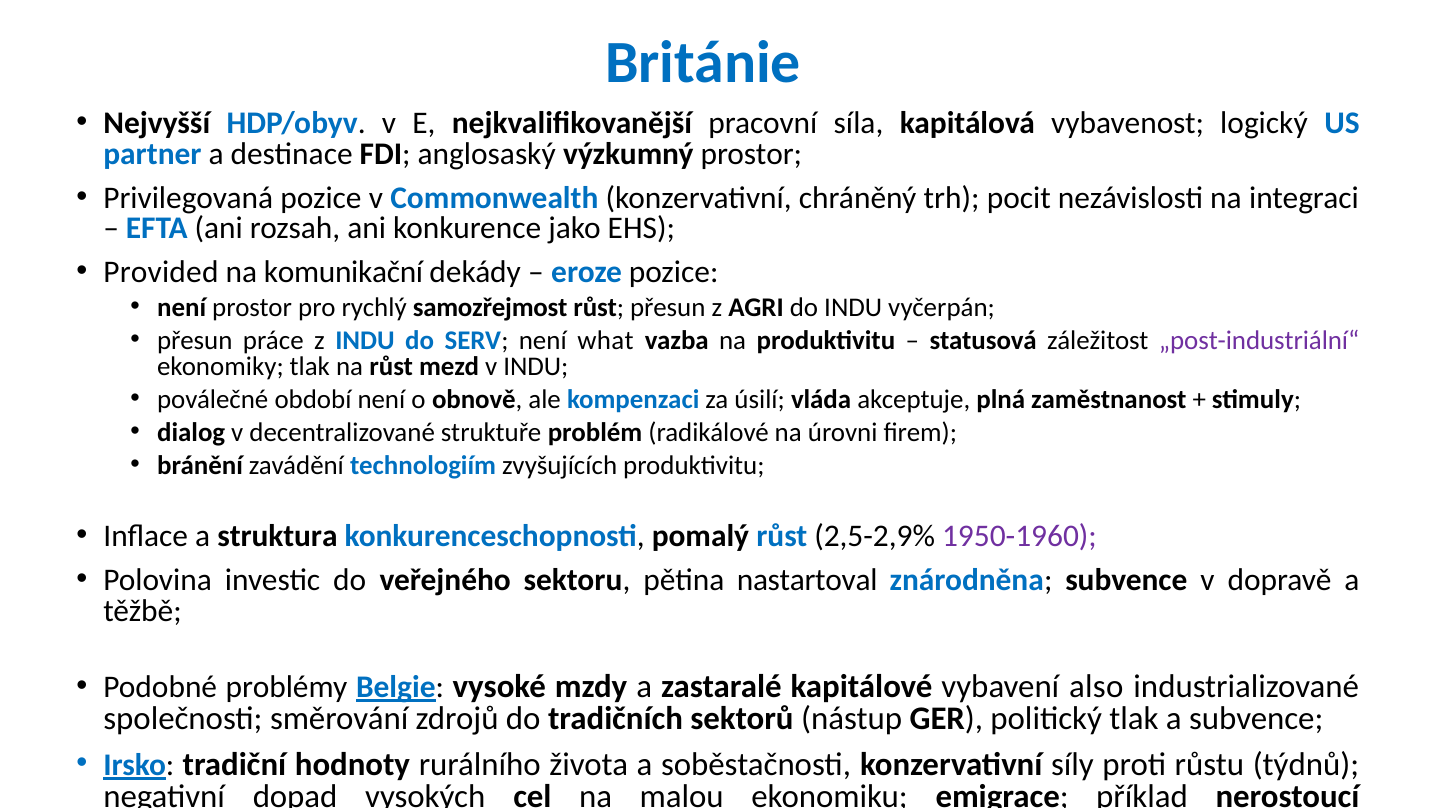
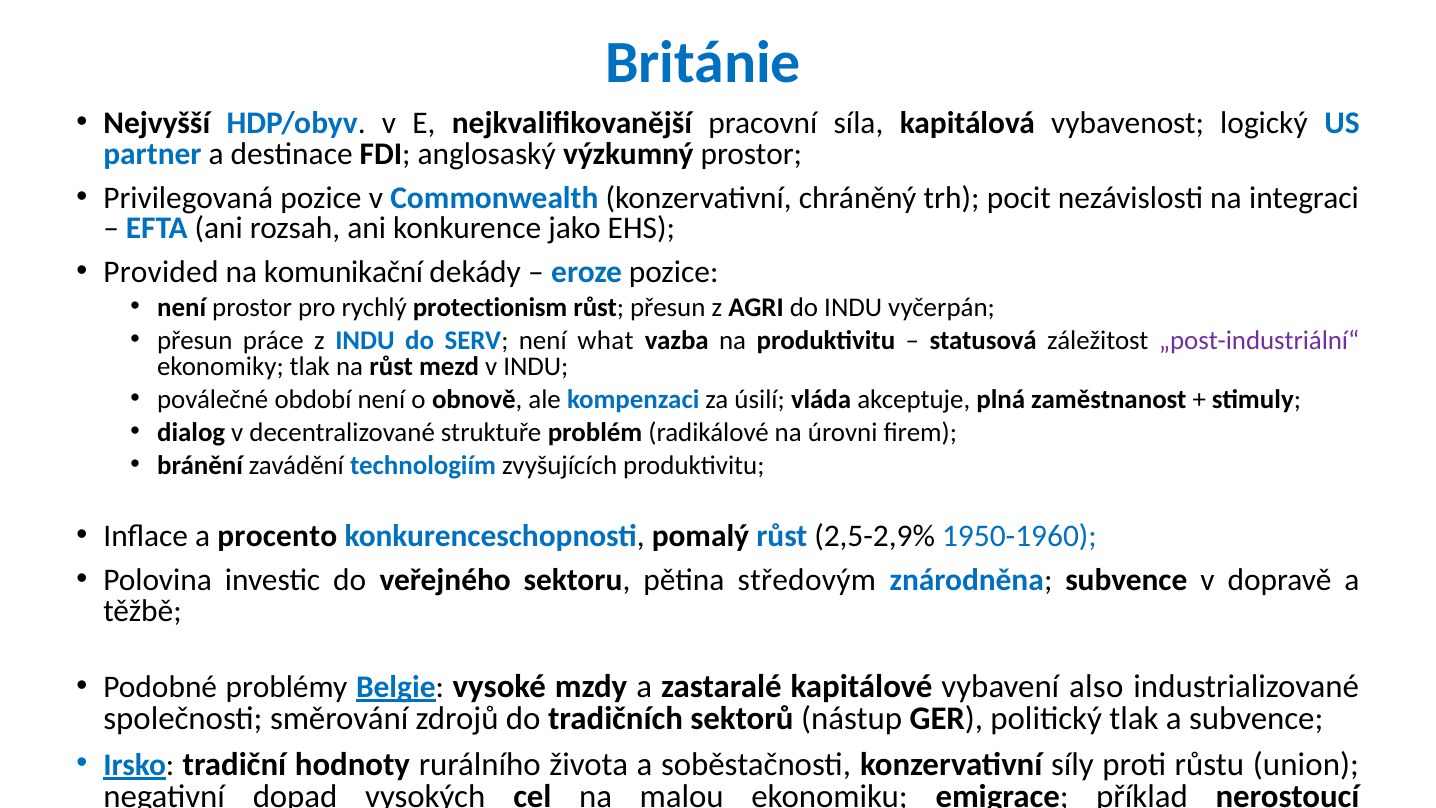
samozřejmost: samozřejmost -> protectionism (490, 307)
struktura: struktura -> procento (277, 536)
1950-1960 colour: purple -> blue (1019, 536)
nastartoval: nastartoval -> středovým (807, 580)
týdnů: týdnů -> union (1306, 764)
